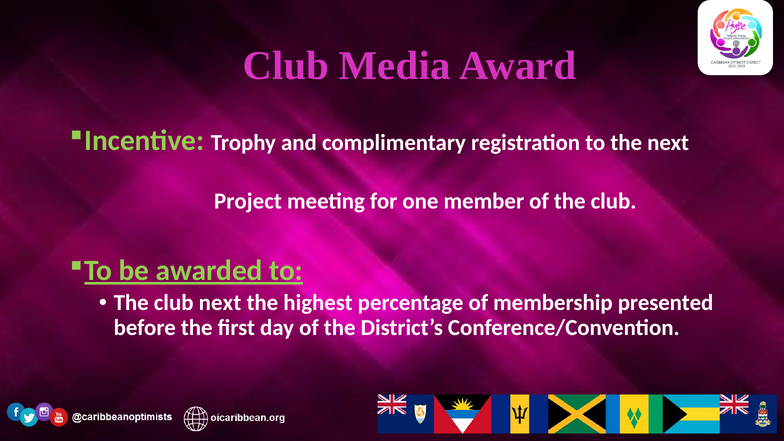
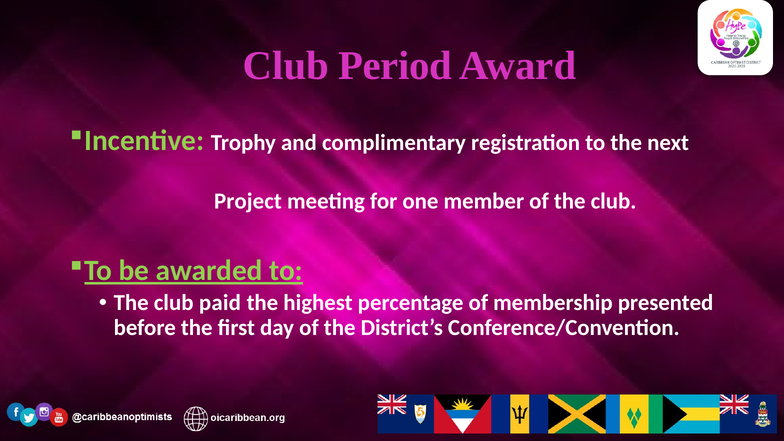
Media: Media -> Period (395, 66)
club next: next -> paid (220, 303)
